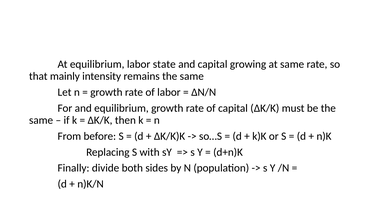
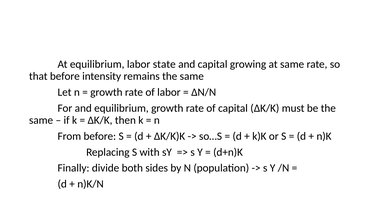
that mainly: mainly -> before (65, 76)
